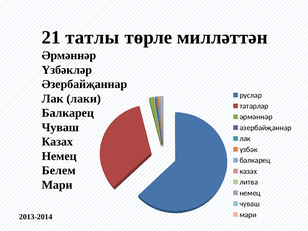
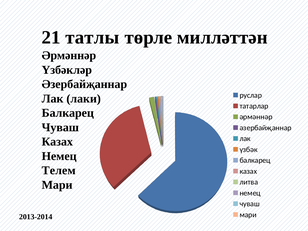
Белем: Белем -> Телем (59, 170)
